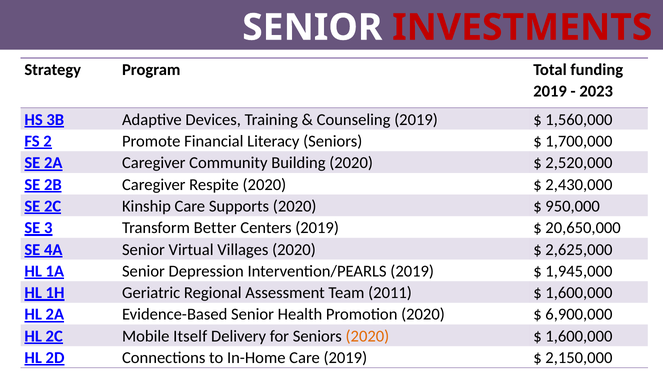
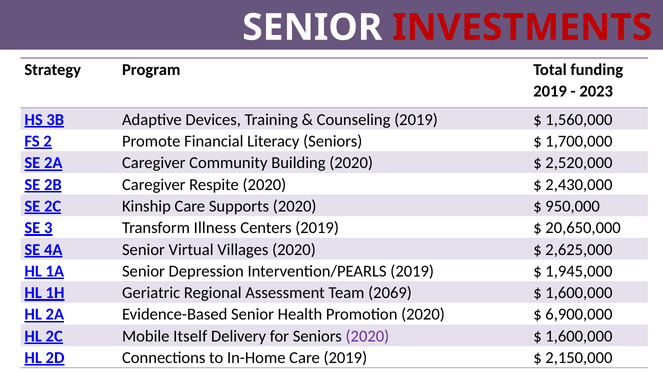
Better: Better -> Illness (215, 228)
2011: 2011 -> 2069 (390, 293)
2020 colour: orange -> purple (367, 336)
